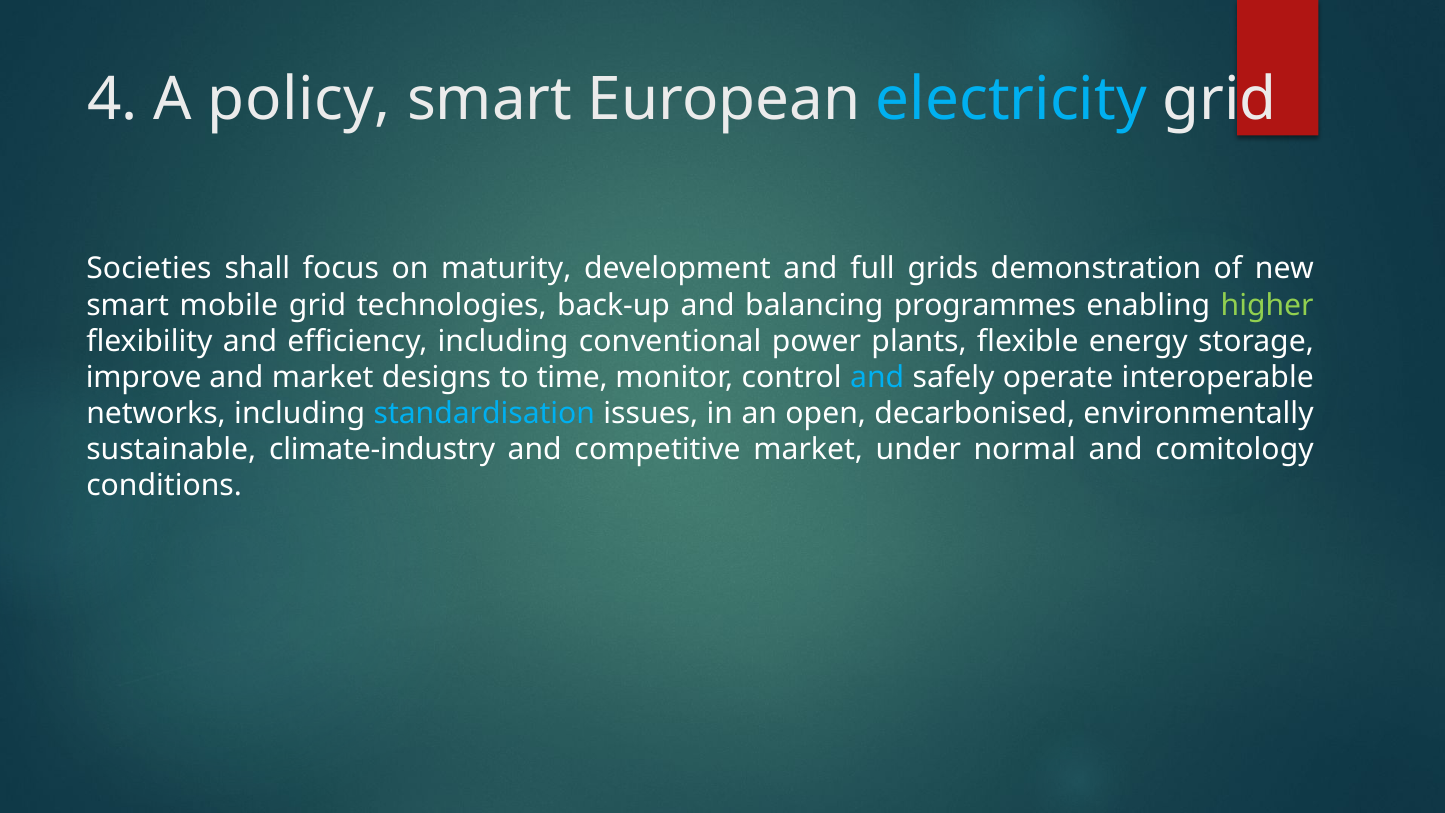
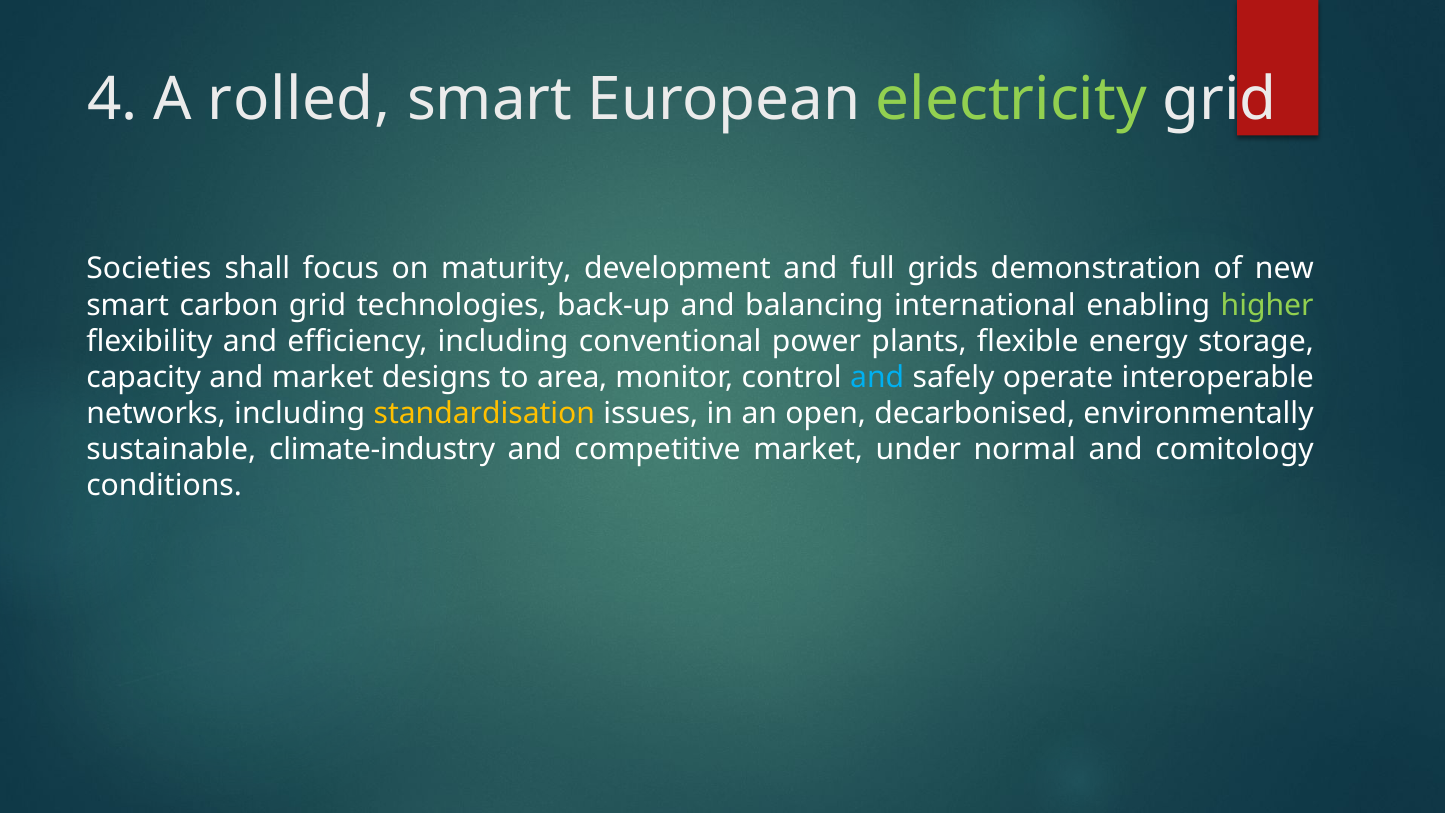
policy: policy -> rolled (299, 99)
electricity colour: light blue -> light green (1011, 99)
mobile: mobile -> carbon (229, 305)
programmes: programmes -> international (985, 305)
improve: improve -> capacity (144, 377)
time: time -> area (572, 377)
standardisation colour: light blue -> yellow (484, 413)
